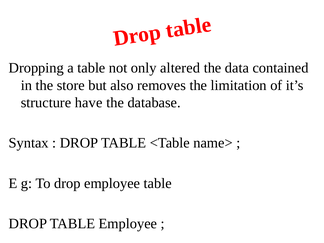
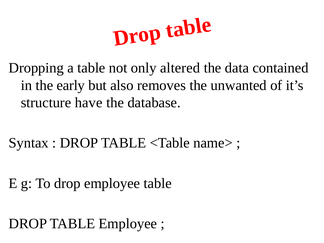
store: store -> early (71, 85)
limitation: limitation -> unwanted (239, 85)
